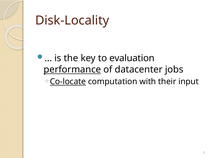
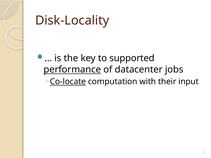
evaluation: evaluation -> supported (132, 58)
